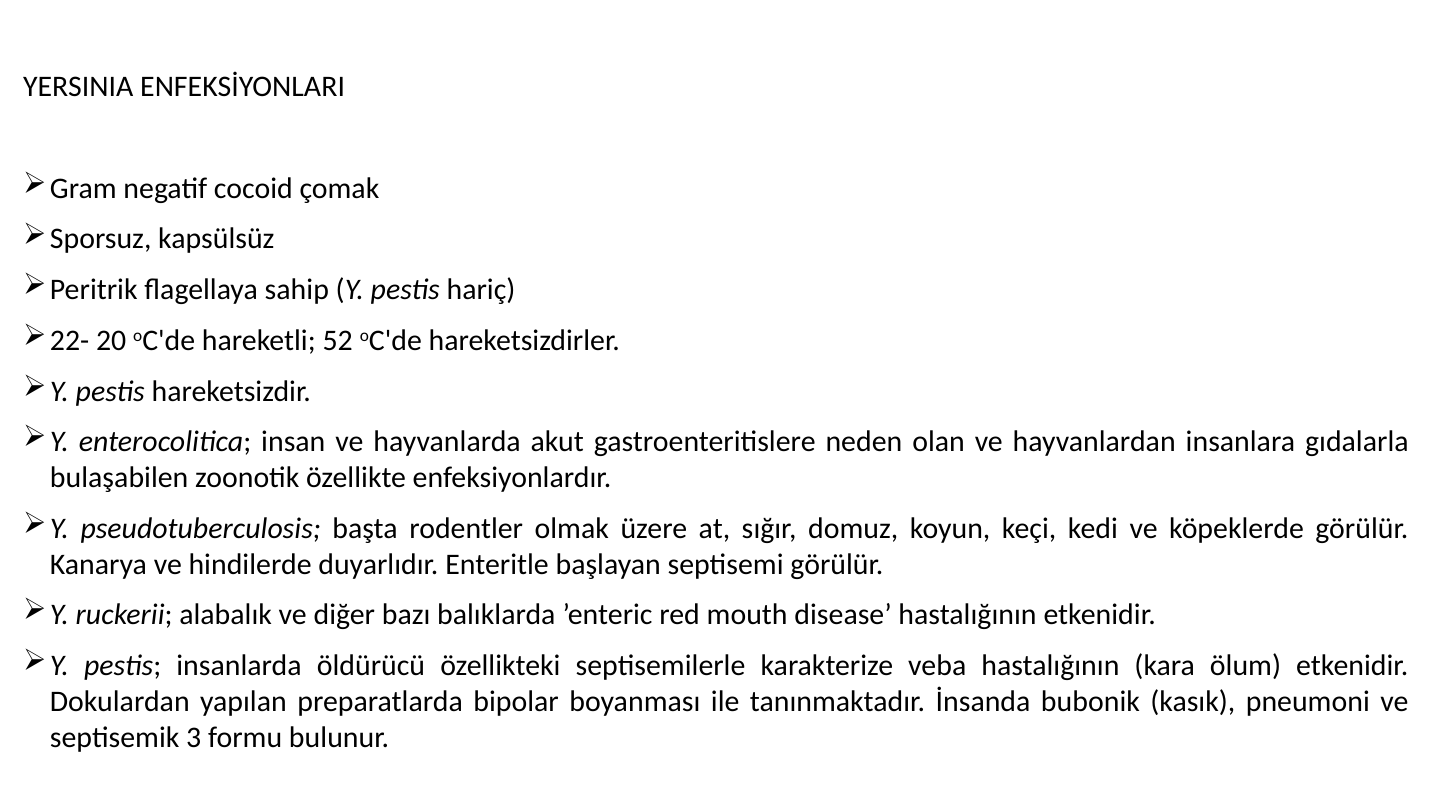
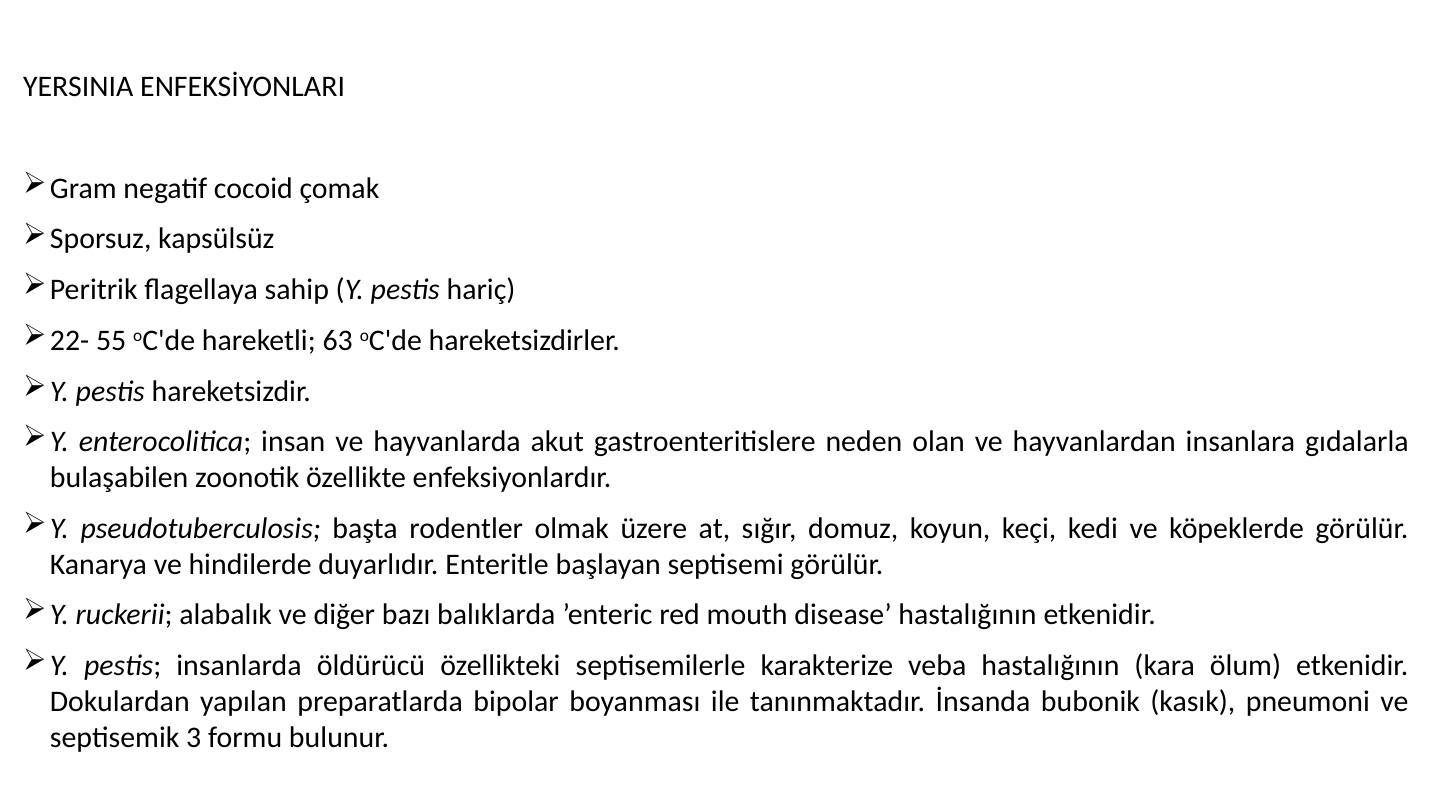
20: 20 -> 55 (111, 340)
52: 52 -> 63 (338, 340)
